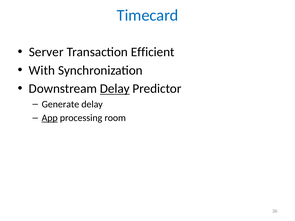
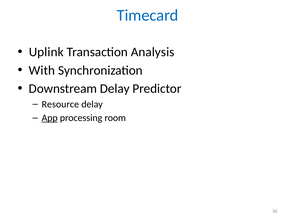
Server: Server -> Uplink (46, 52)
Efficient: Efficient -> Analysis (153, 52)
Delay underline: present -> none (115, 89)
Generate: Generate -> Resource (60, 104)
